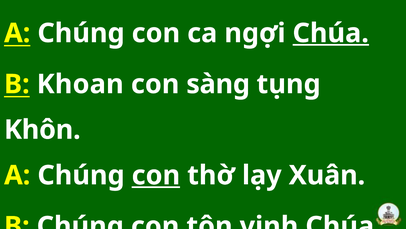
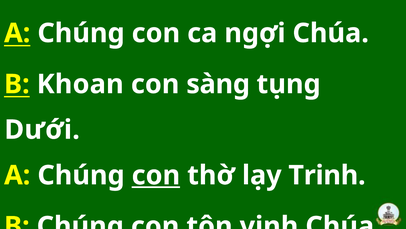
Chúa underline: present -> none (331, 33)
Khôn: Khôn -> Dưới (42, 129)
Xuân: Xuân -> Trinh (327, 175)
